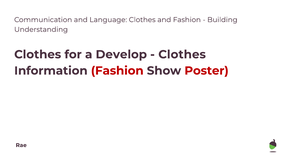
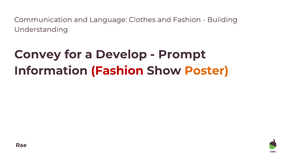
Clothes: Clothes -> Convey (38, 55)
Clothes: Clothes -> Prompt (182, 55)
Poster colour: red -> orange (207, 71)
